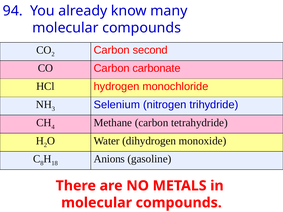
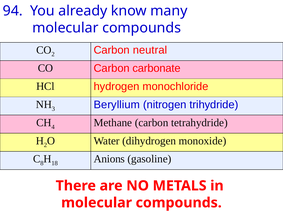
second: second -> neutral (150, 50)
Selenium: Selenium -> Beryllium (117, 105)
